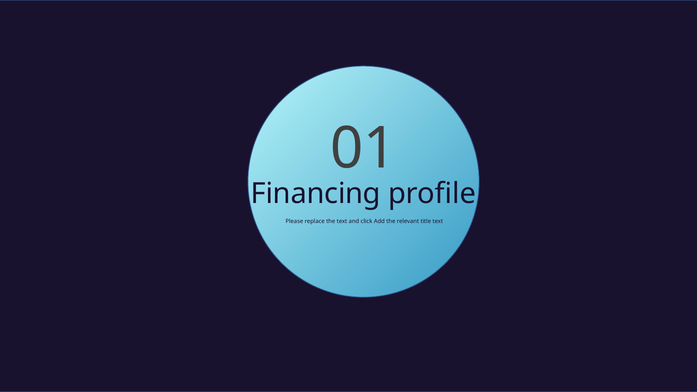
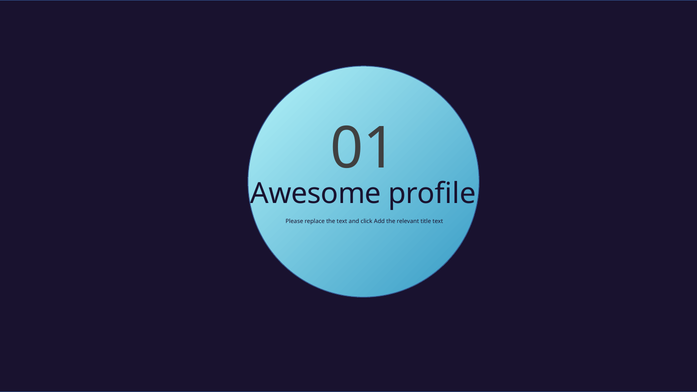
Financing: Financing -> Awesome (316, 194)
